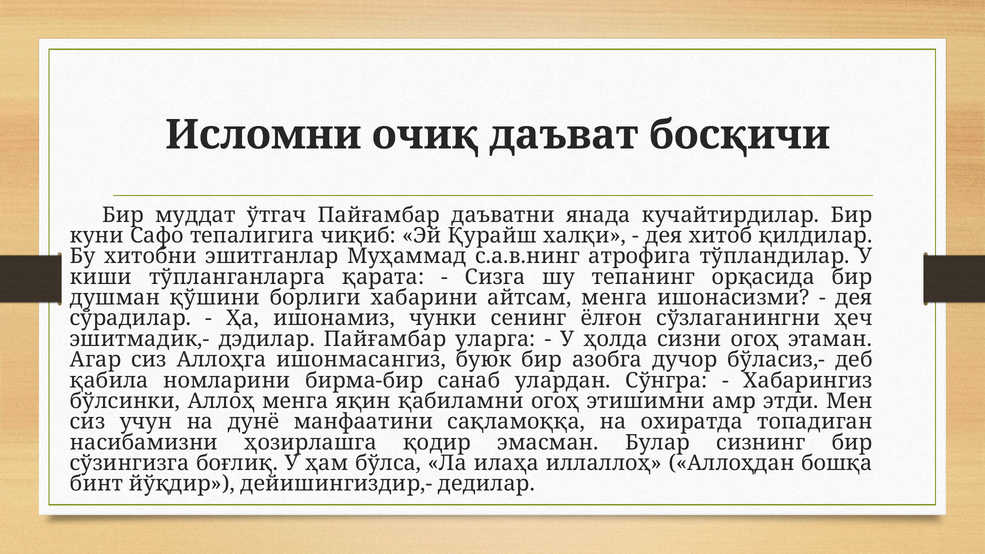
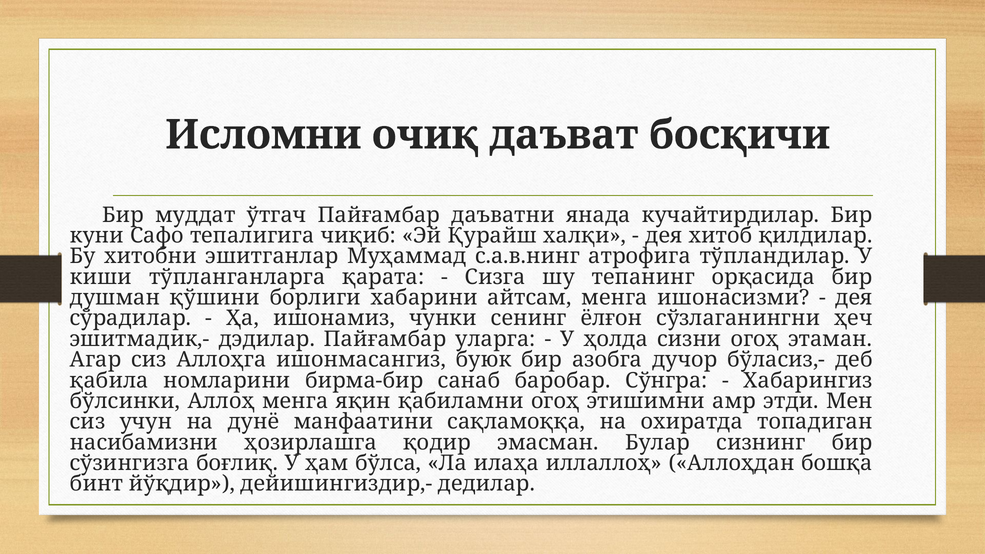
улардан: улардан -> баробар (563, 380)
